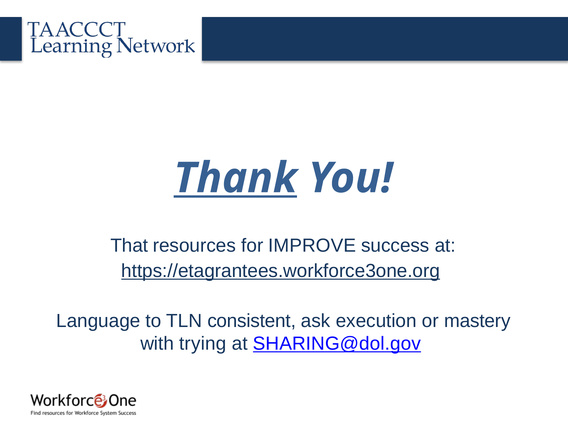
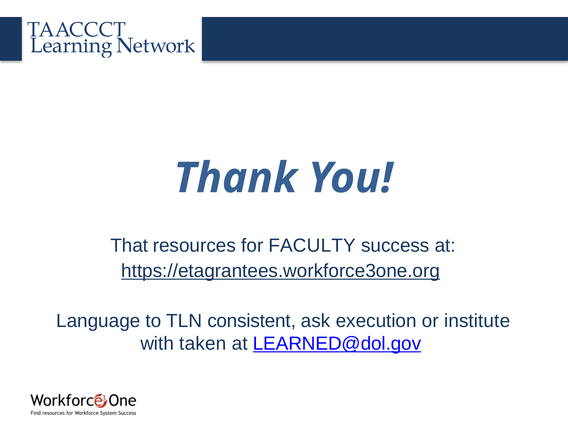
Thank underline: present -> none (235, 178)
IMPROVE: IMPROVE -> FACULTY (312, 246)
mastery: mastery -> institute (477, 321)
trying: trying -> taken (203, 344)
SHARING@dol.gov: SHARING@dol.gov -> LEARNED@dol.gov (337, 344)
